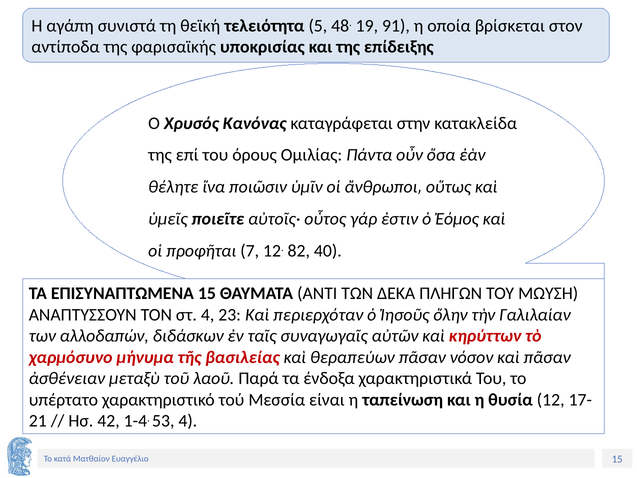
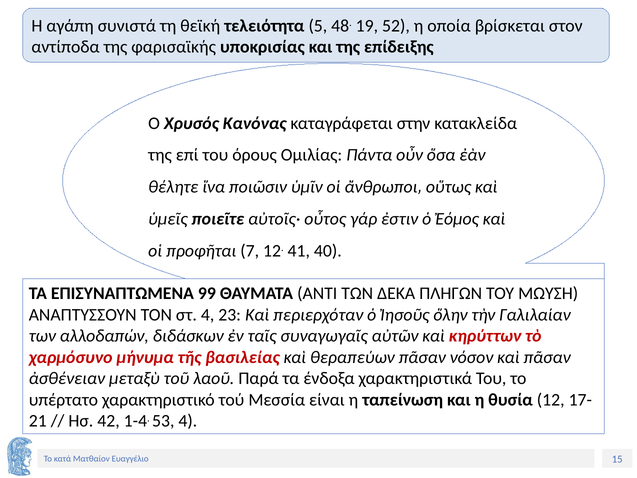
91: 91 -> 52 (396, 26)
82: 82 -> 41 (299, 251)
ΕΠΙΣΥΝΑΠΤΩΜΕΝΑ 15: 15 -> 99 (207, 293)
